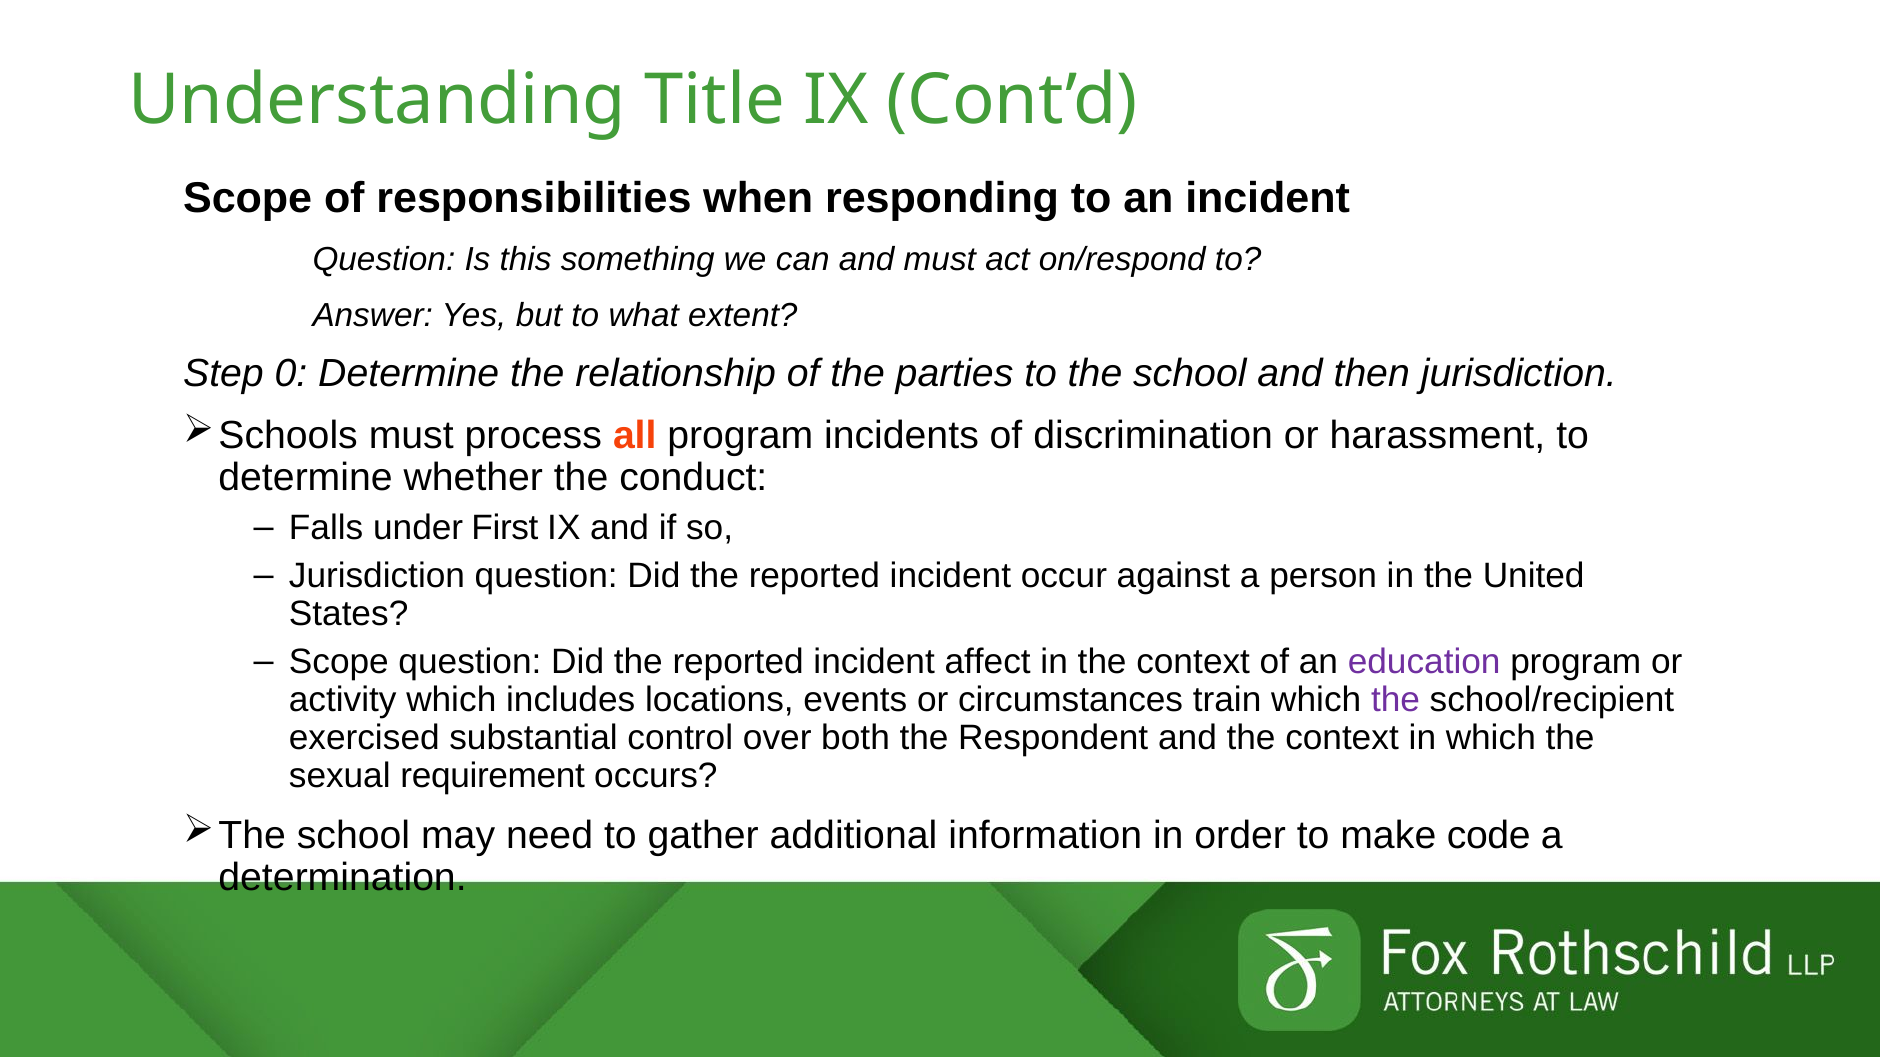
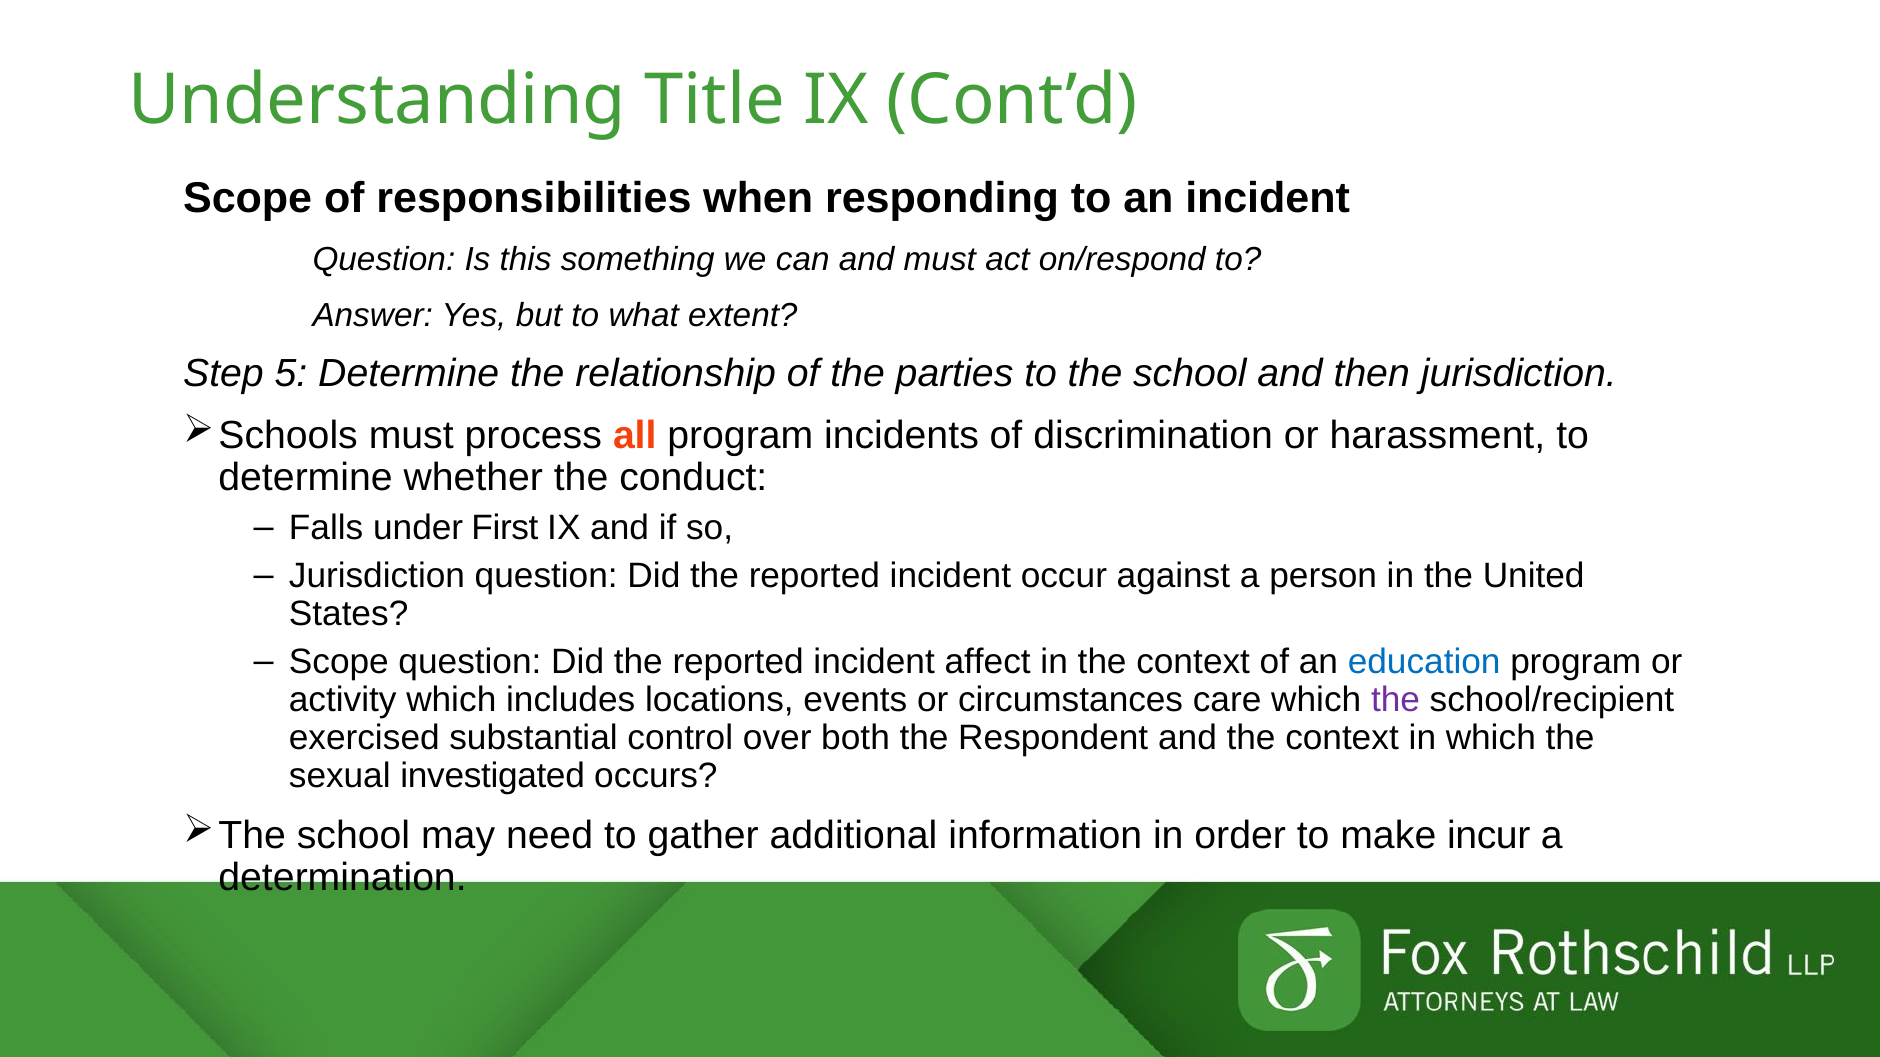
0: 0 -> 5 (291, 374)
education colour: purple -> blue (1424, 662)
train: train -> care (1227, 700)
requirement: requirement -> investigated (493, 776)
code: code -> incur (1489, 836)
